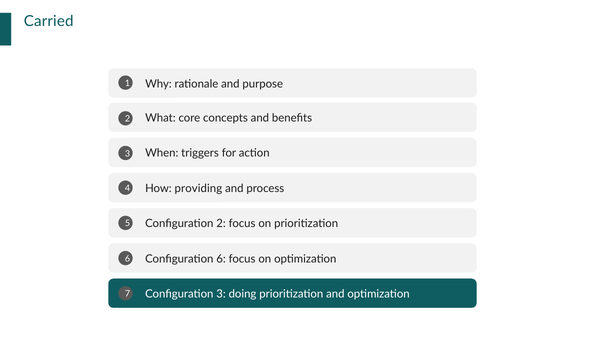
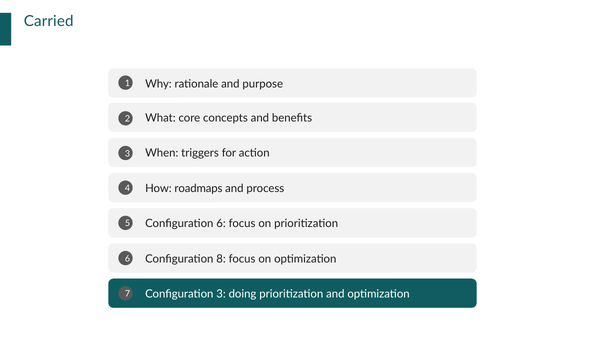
providing: providing -> roadmaps (198, 188)
Configuration 2: 2 -> 6 (221, 224)
Configuration 6: 6 -> 8 (221, 259)
